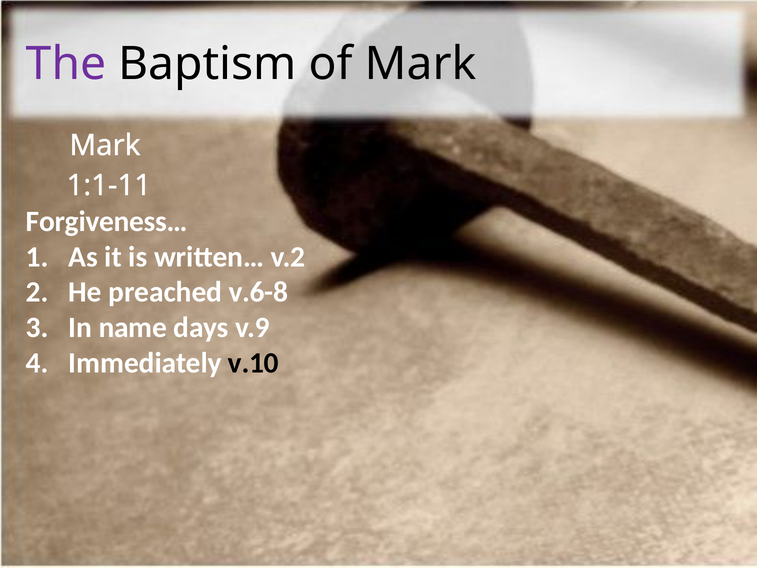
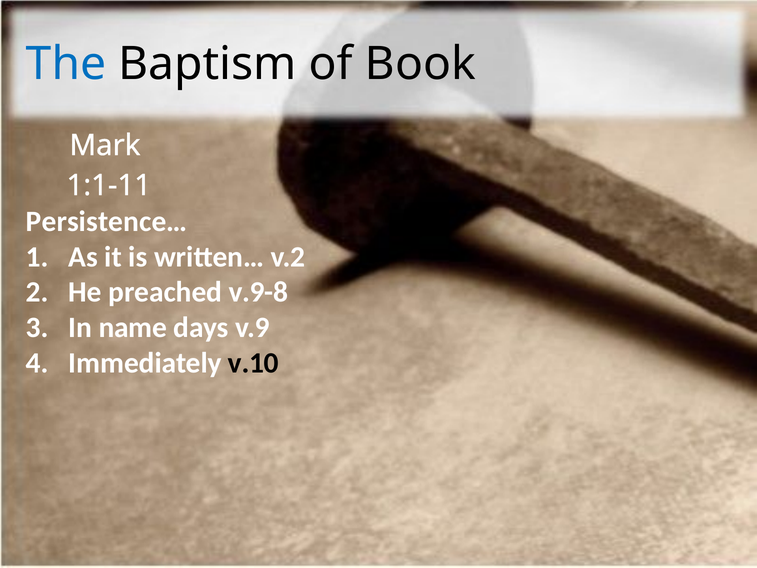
The colour: purple -> blue (66, 64)
of Mark: Mark -> Book (420, 64)
Forgiveness…: Forgiveness… -> Persistence… (107, 221)
v.6-8: v.6-8 -> v.9-8 (258, 292)
